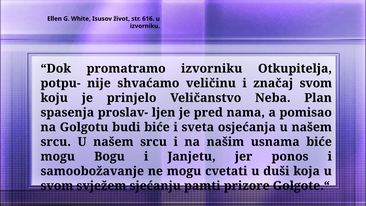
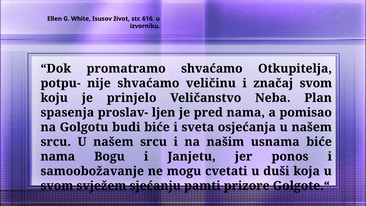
promatramo izvorniku: izvorniku -> shvaćamo (212, 69)
mogu: mogu -> nama (58, 156)
